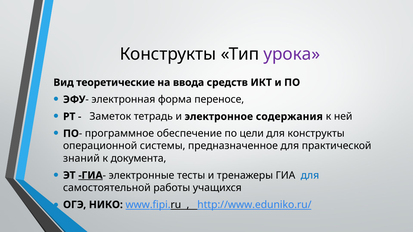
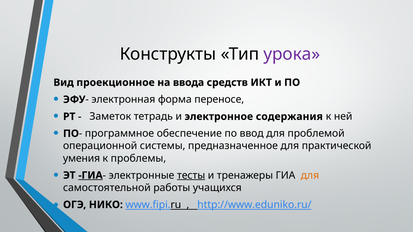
теоретические: теоретические -> проекционное (116, 83)
цели: цели -> ввод (252, 134)
для конструкты: конструкты -> проблемой (316, 134)
знаний: знаний -> умения (82, 159)
документа: документа -> проблемы (138, 159)
тесты underline: none -> present (191, 176)
для colour: blue -> orange (310, 176)
